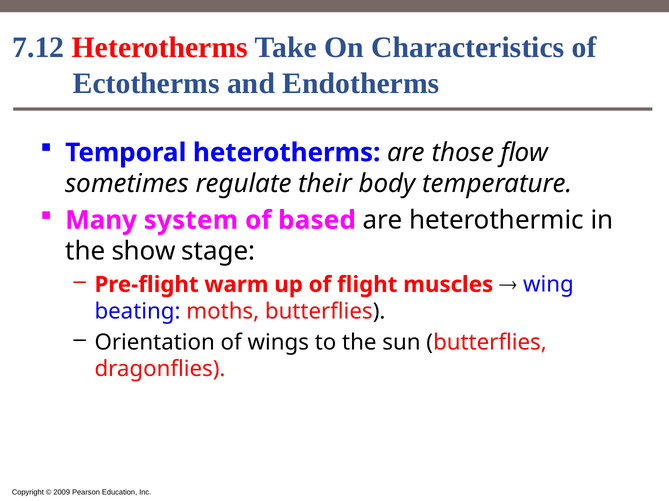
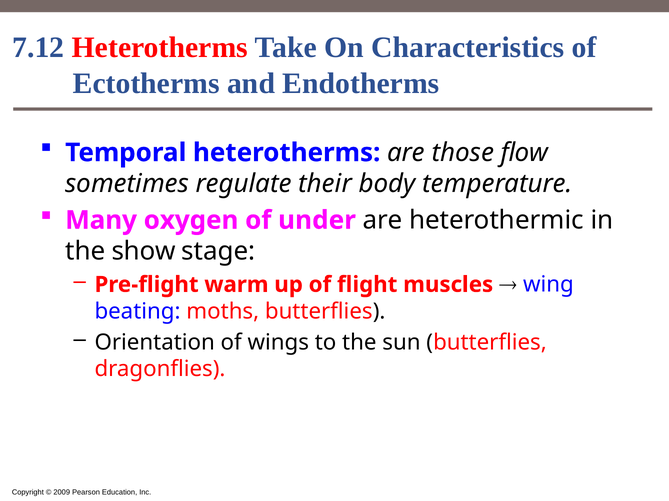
system: system -> oxygen (191, 221)
based: based -> under (317, 221)
